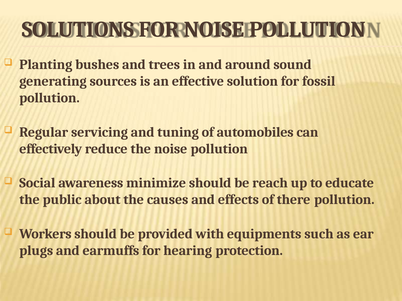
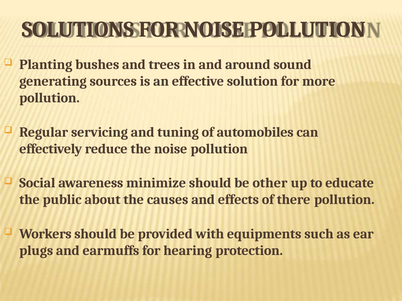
fossil: fossil -> more (319, 81)
reach: reach -> other (270, 183)
